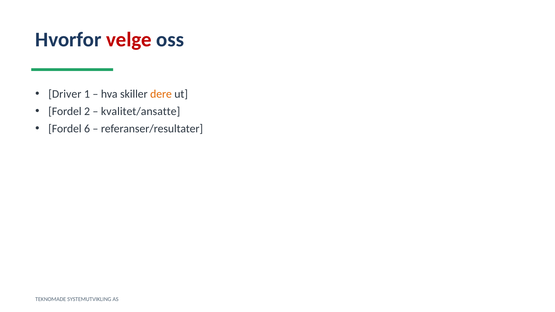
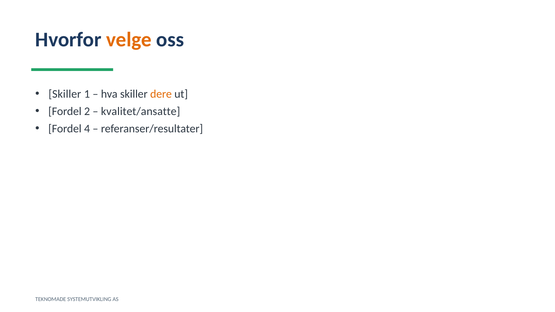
velge colour: red -> orange (129, 40)
Driver: Driver -> Skiller (65, 94)
6: 6 -> 4 (87, 129)
